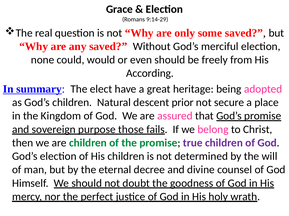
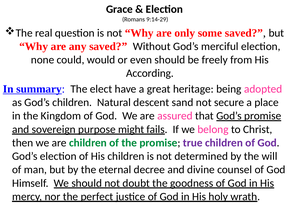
prior: prior -> sand (183, 103)
those: those -> might (131, 130)
